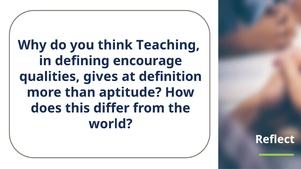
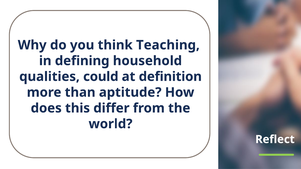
encourage: encourage -> household (147, 61)
gives: gives -> could (101, 77)
